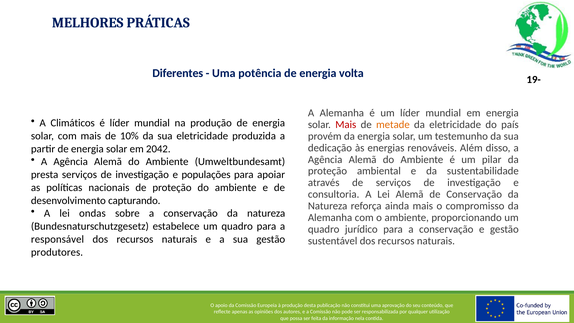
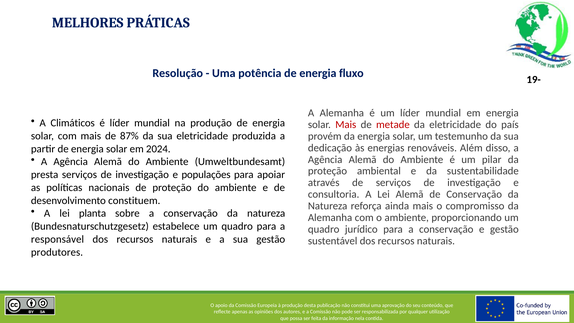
Diferentes: Diferentes -> Resolução (178, 73)
volta: volta -> fluxo (351, 73)
metade colour: orange -> red (393, 125)
10%: 10% -> 87% (129, 136)
2042: 2042 -> 2024 (158, 149)
capturando: capturando -> constituem (134, 200)
ondas: ondas -> planta (93, 213)
